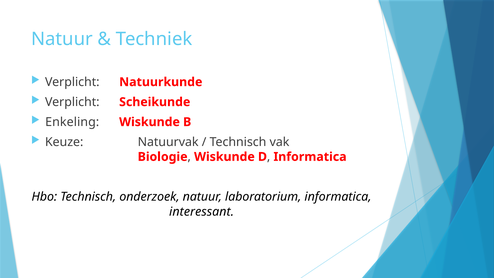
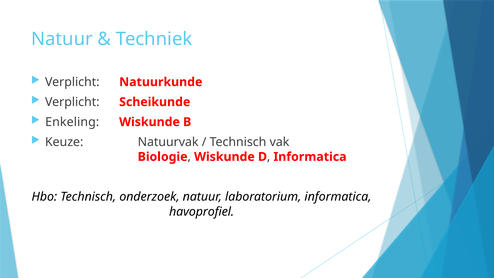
interessant: interessant -> havoprofiel (202, 211)
